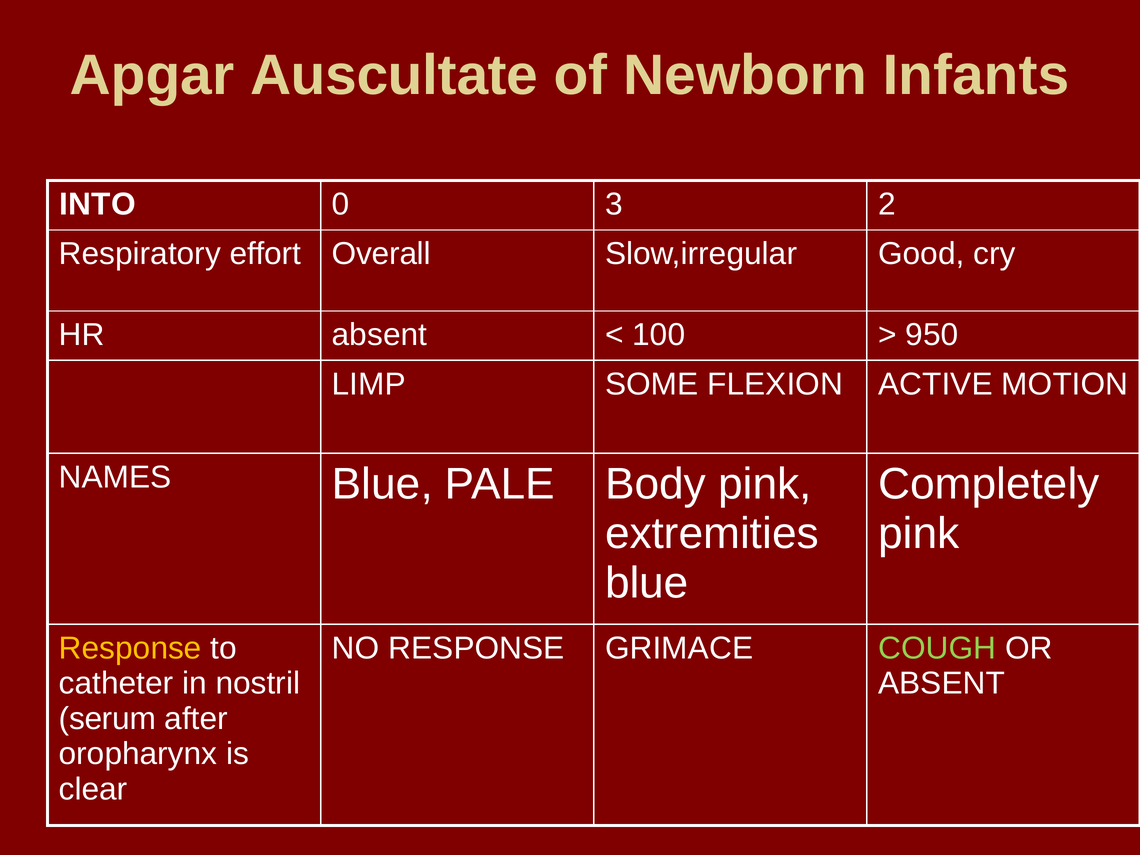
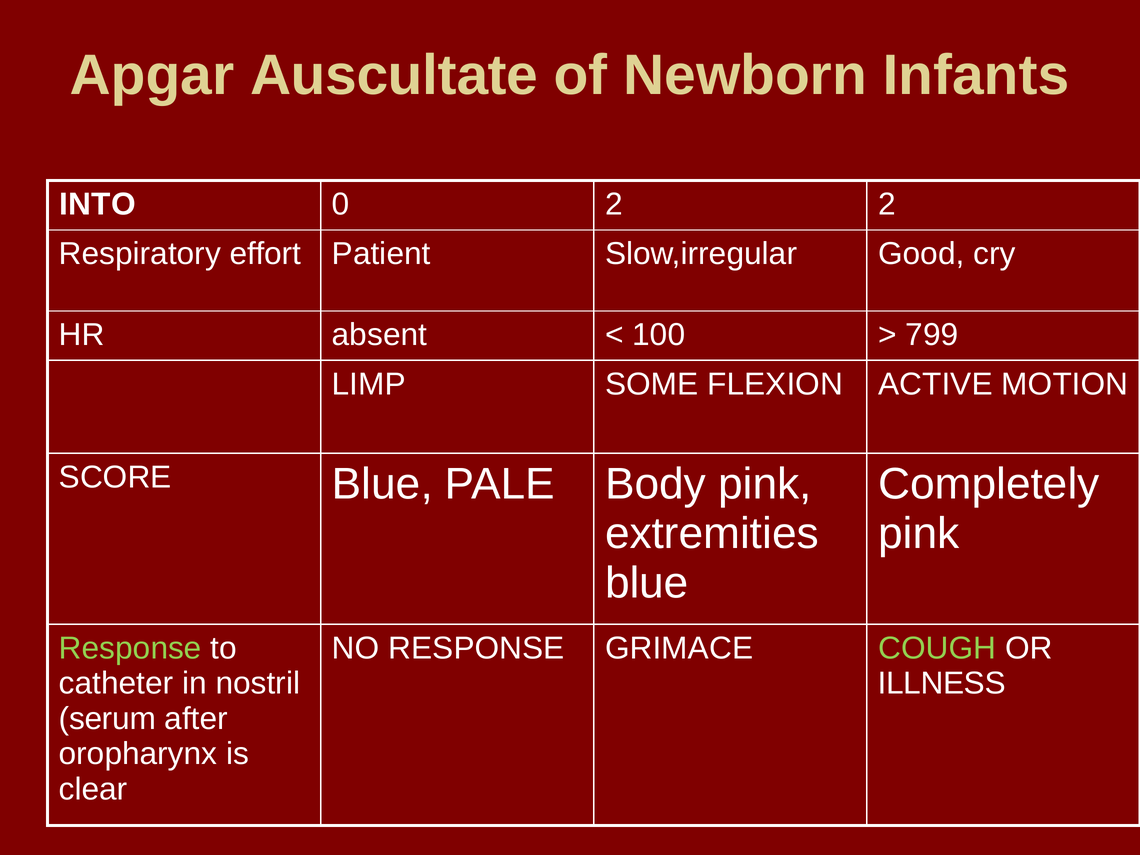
0 3: 3 -> 2 (614, 204)
Overall: Overall -> Patient (381, 254)
950: 950 -> 799 (932, 335)
NAMES: NAMES -> SCORE (115, 477)
Response colour: yellow -> light green (130, 648)
ABSENT: ABSENT -> ILLNESS (942, 683)
